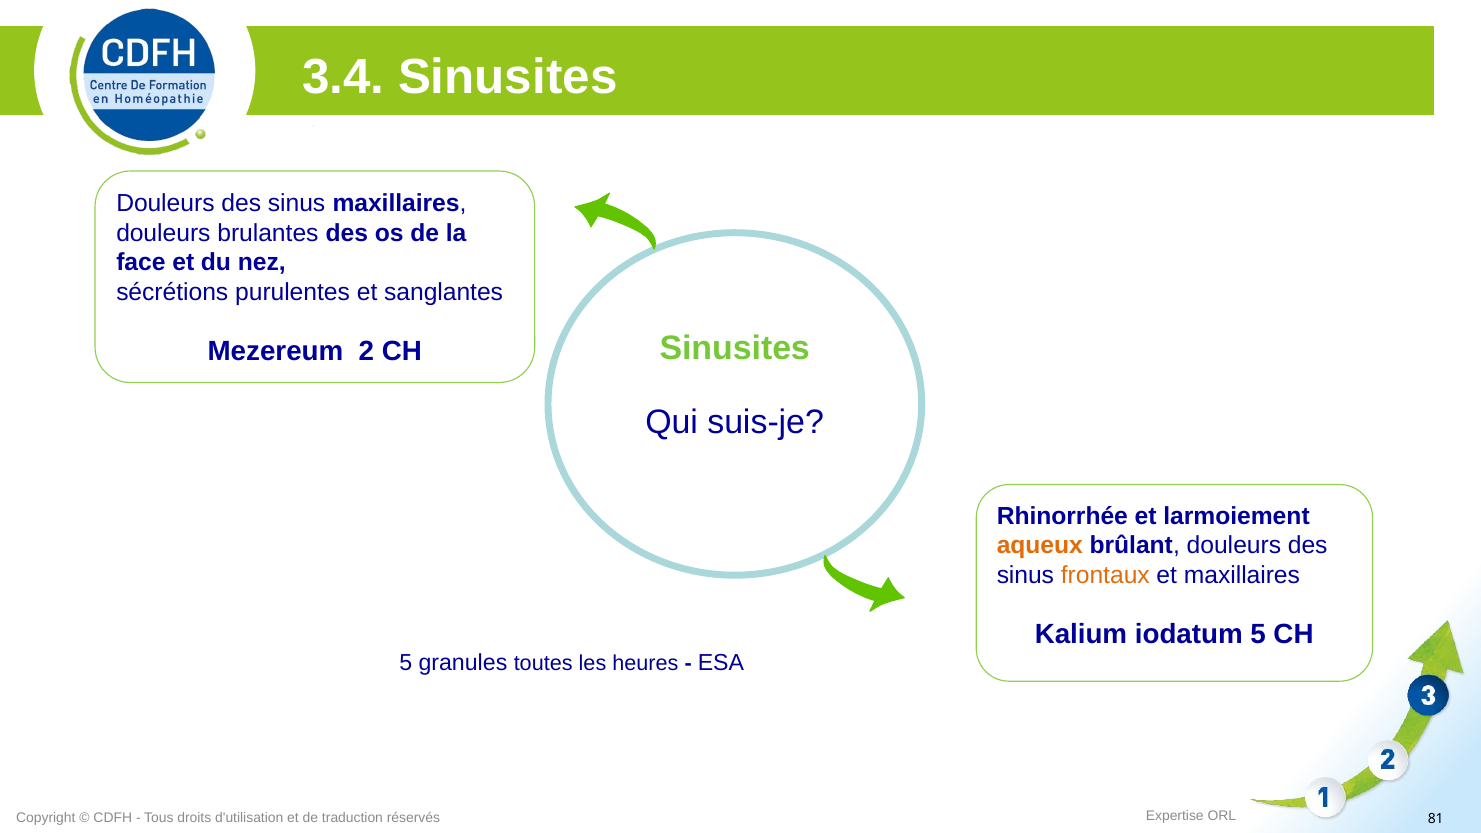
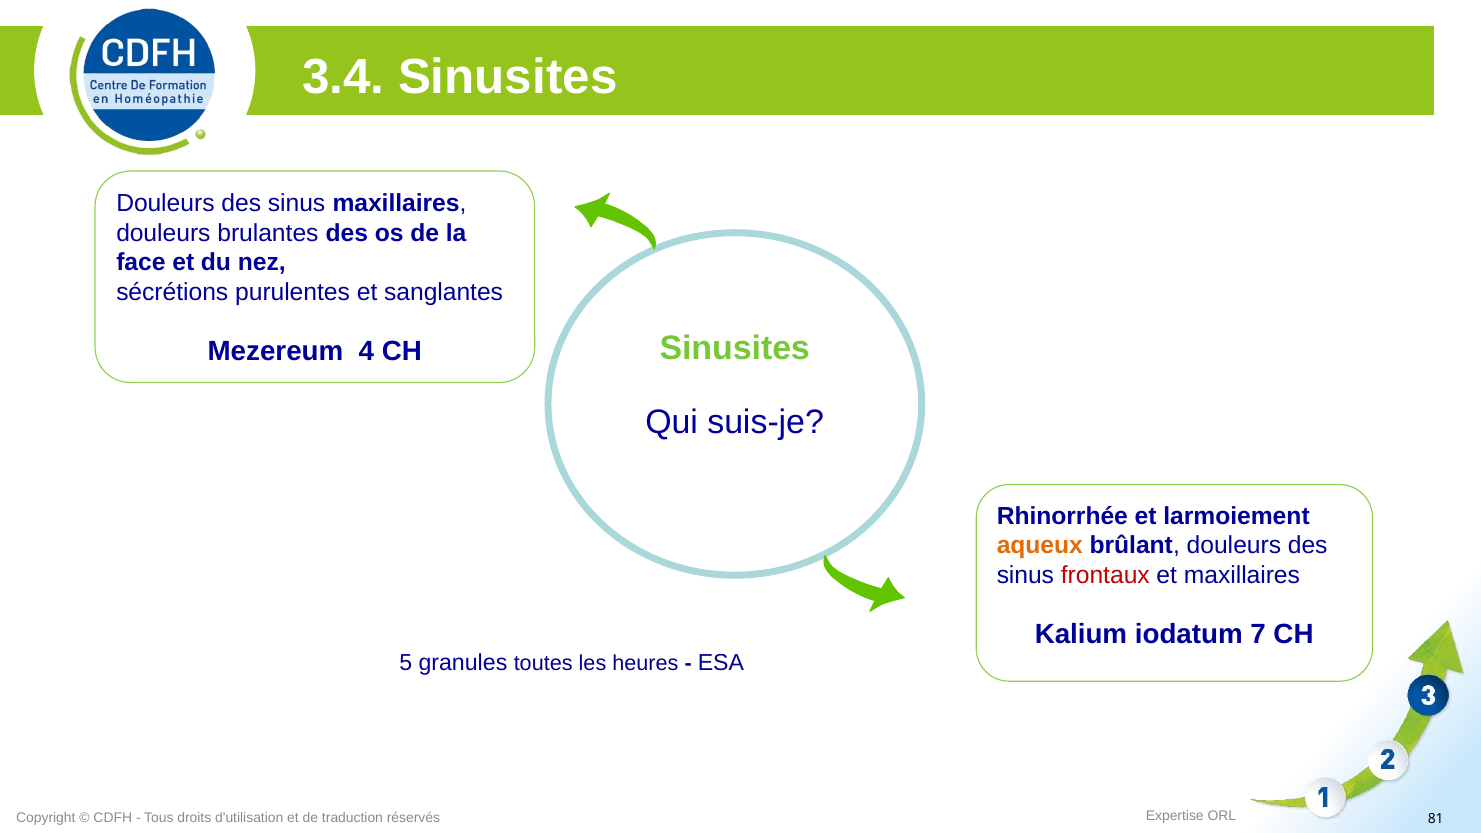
2: 2 -> 4 (366, 352)
frontaux colour: orange -> red (1105, 575)
iodatum 5: 5 -> 7 (1258, 635)
